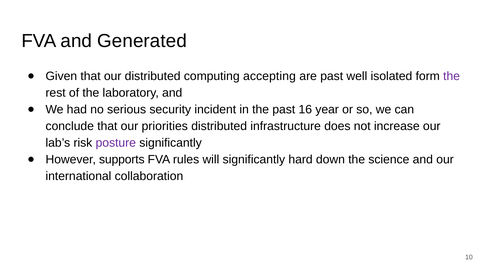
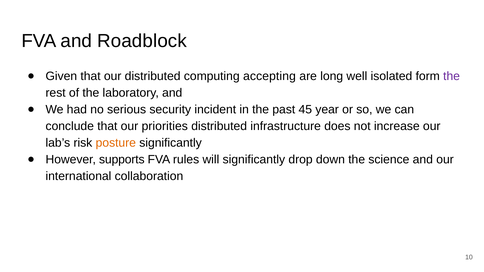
Generated: Generated -> Roadblock (142, 41)
are past: past -> long (332, 76)
16: 16 -> 45 (305, 109)
posture colour: purple -> orange (116, 143)
hard: hard -> drop (301, 160)
